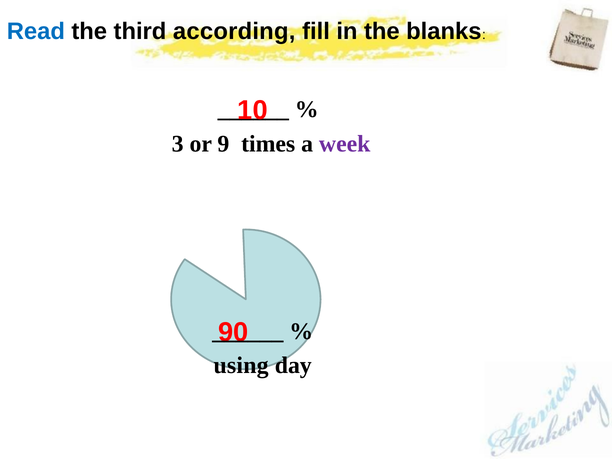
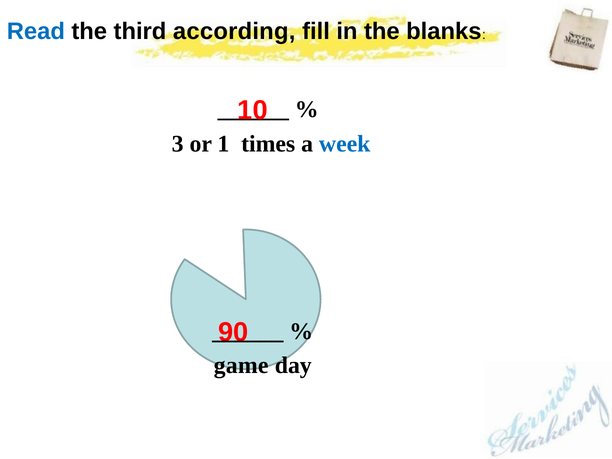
9: 9 -> 1 (223, 144)
week colour: purple -> blue (345, 144)
using: using -> game (241, 366)
